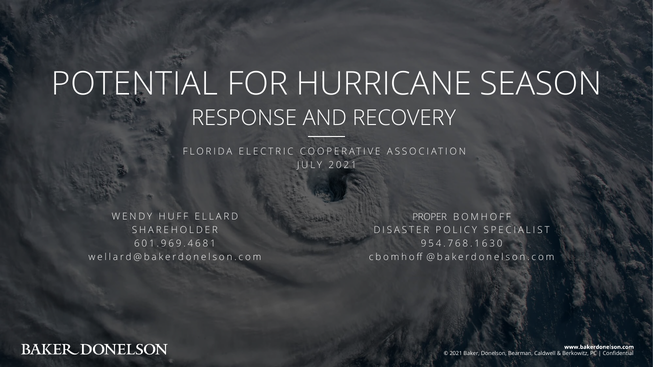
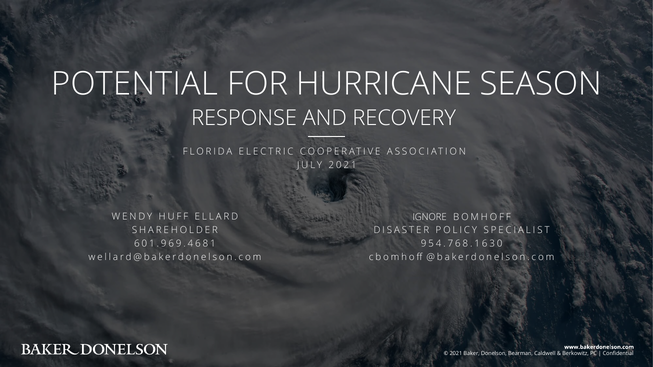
PROPER: PROPER -> IGNORE (430, 217)
